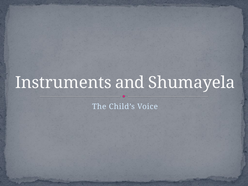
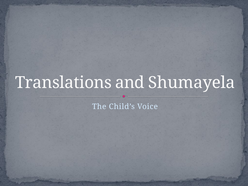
Instruments: Instruments -> Translations (63, 83)
